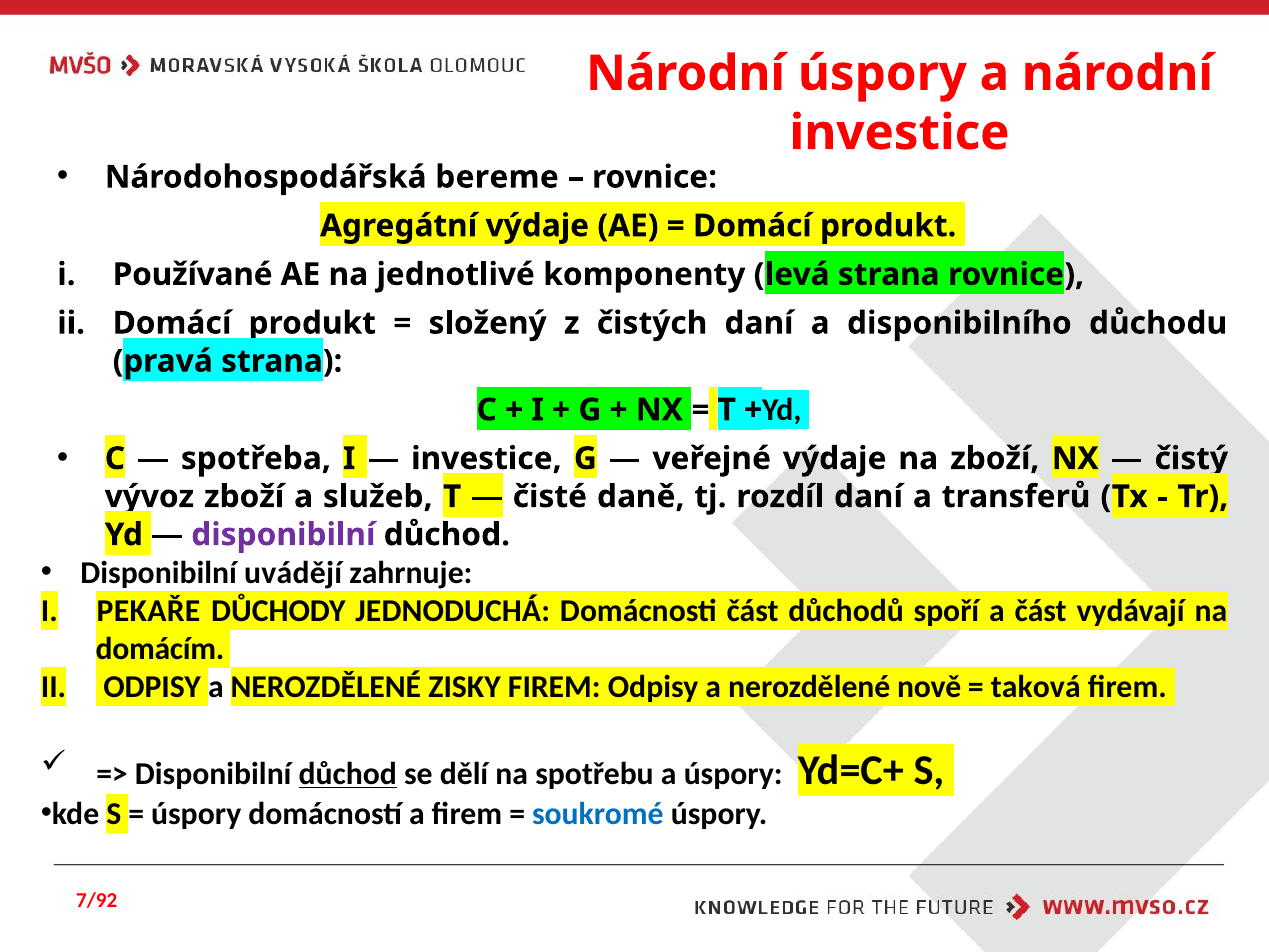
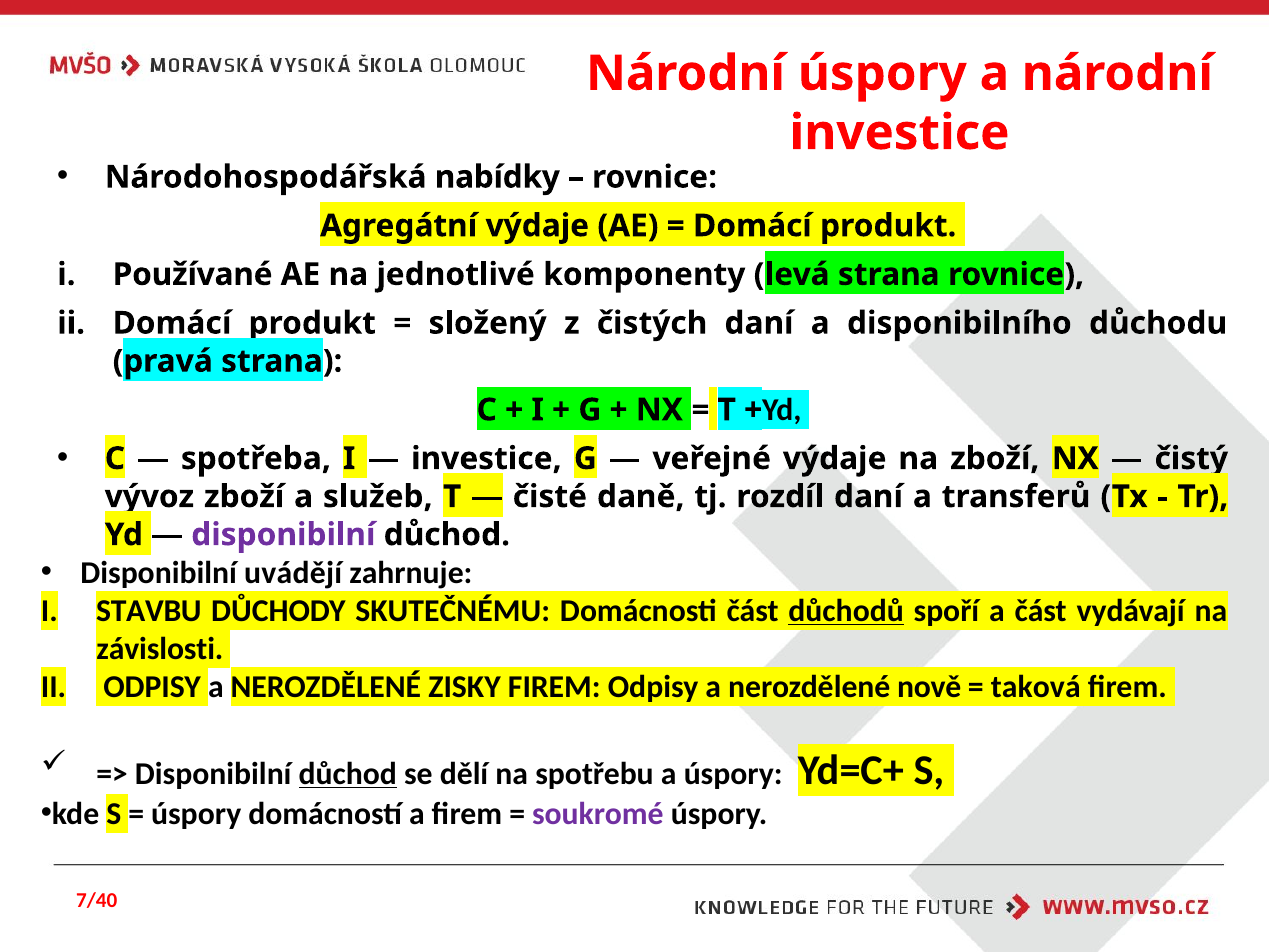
bereme: bereme -> nabídky (497, 177)
PEKAŘE: PEKAŘE -> STAVBU (149, 611)
JEDNODUCHÁ: JEDNODUCHÁ -> SKUTEČNÉMU (453, 611)
důchodů underline: none -> present (846, 611)
domácím: domácím -> závislosti (160, 649)
soukromé colour: blue -> purple (598, 814)
7/92: 7/92 -> 7/40 (97, 900)
